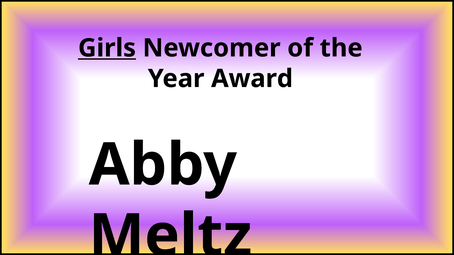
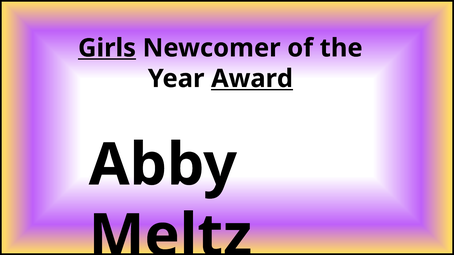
Award underline: none -> present (252, 79)
